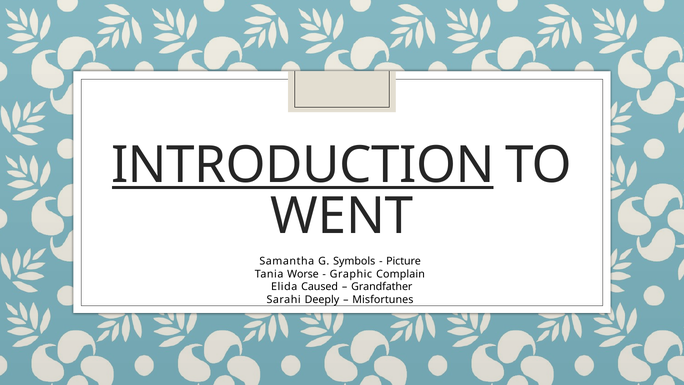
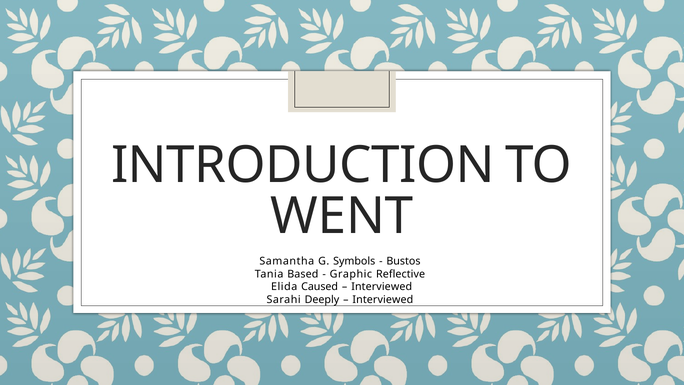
INTRODUCTION underline: present -> none (303, 165)
Picture: Picture -> Bustos (403, 261)
Worse: Worse -> Based (303, 274)
Complain: Complain -> Reflective (401, 274)
Grandfather: Grandfather -> Interviewed (382, 287)
Misfortunes: Misfortunes -> Interviewed (383, 300)
